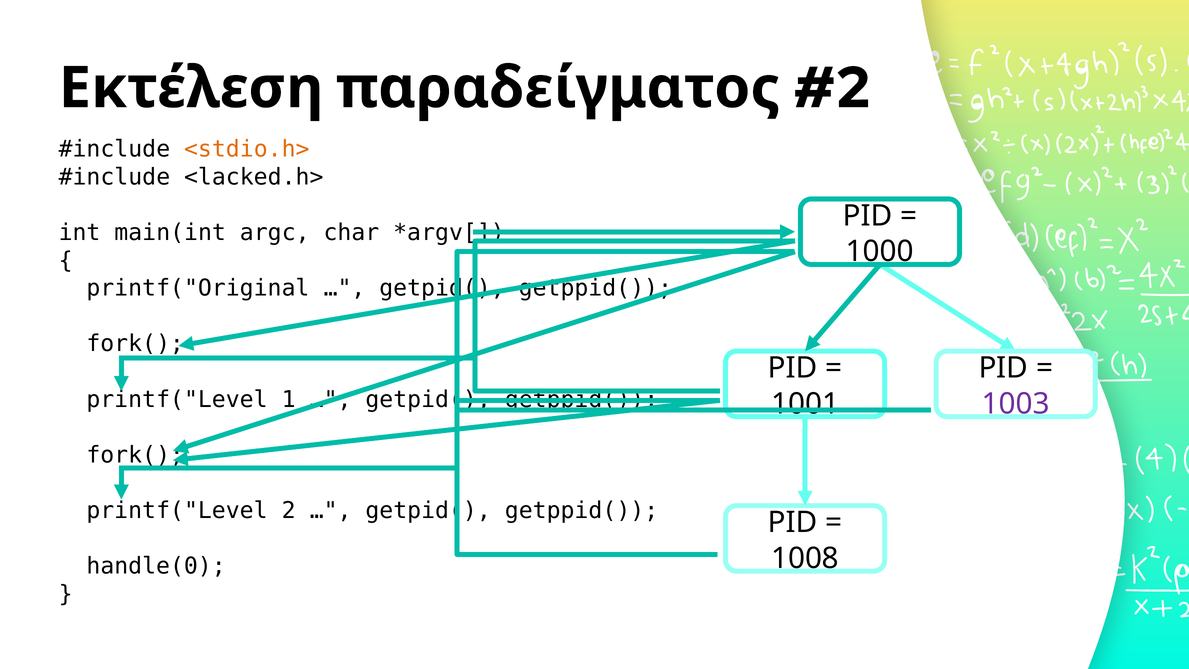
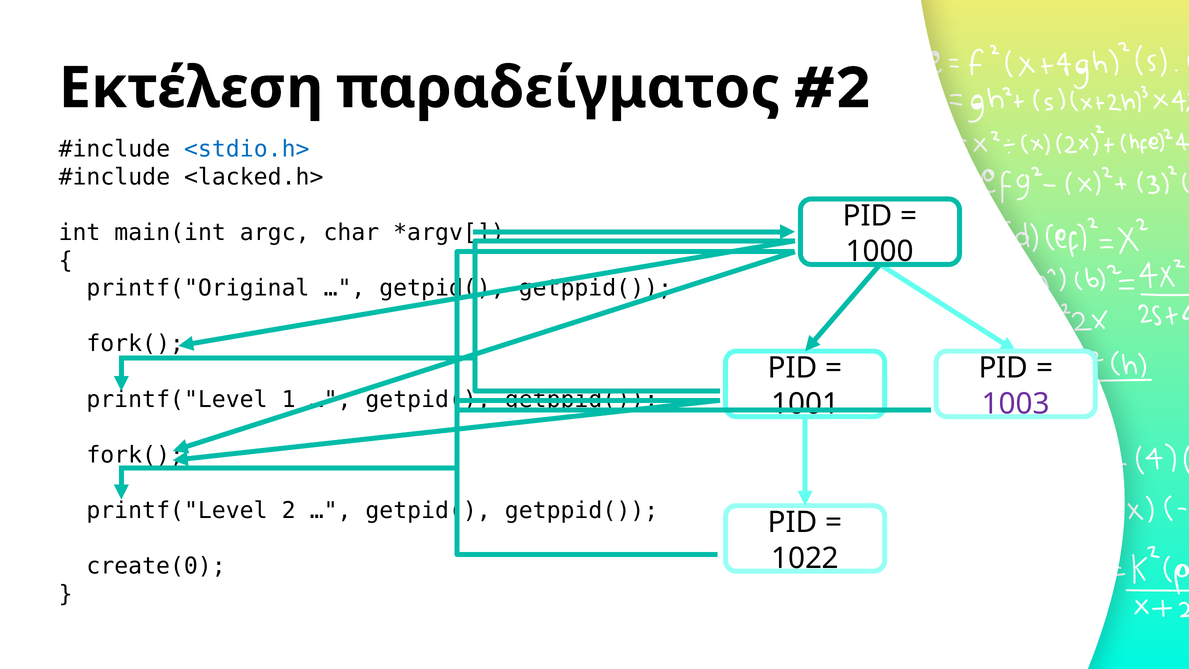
<stdio.h> colour: orange -> blue (247, 149)
1008: 1008 -> 1022 (805, 558)
handle(0: handle(0 -> create(0 (156, 566)
